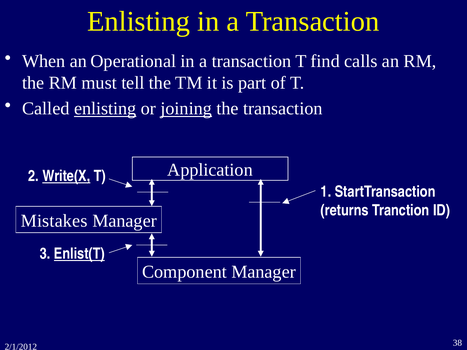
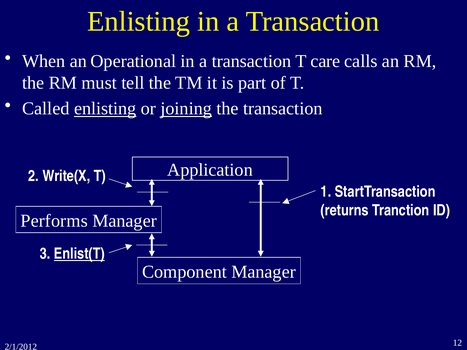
find: find -> care (325, 61)
Write(X underline: present -> none (66, 176)
Mistakes: Mistakes -> Performs (54, 221)
38: 38 -> 12 (457, 343)
